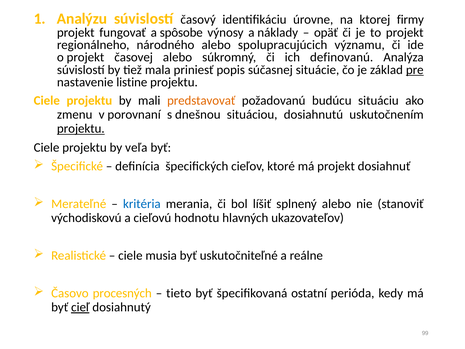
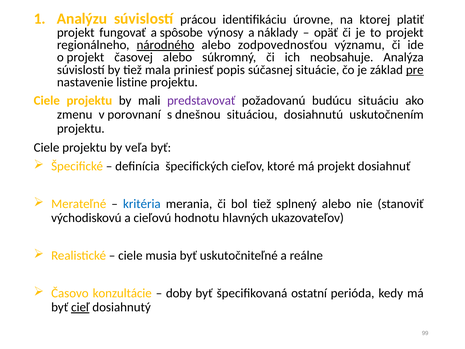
časový: časový -> prácou (198, 20)
firmy: firmy -> platiť (410, 20)
národného underline: none -> present (165, 45)
spolupracujúcich: spolupracujúcich -> zodpovednosťou (283, 45)
definovanú: definovanú -> neobsahuje (342, 57)
predstavovať colour: orange -> purple (201, 101)
projektu underline: present -> none (81, 129)
bol líšiť: líšiť -> tiež (262, 204)
procesných: procesných -> konzultácie (122, 293)
tieto: tieto -> doby (179, 293)
